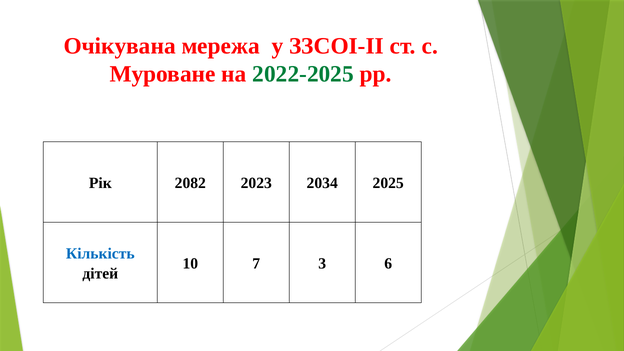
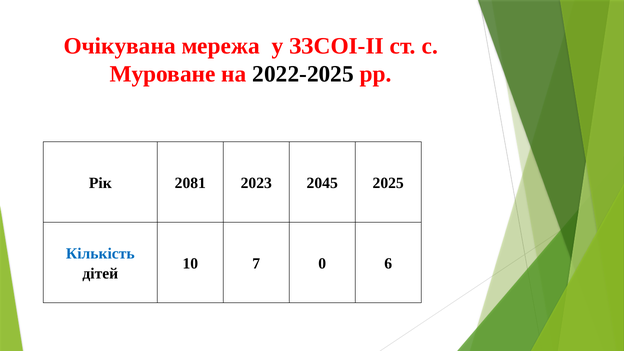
2022-2025 colour: green -> black (303, 74)
2082: 2082 -> 2081 (190, 183)
2034: 2034 -> 2045 (322, 183)
3: 3 -> 0 (322, 264)
